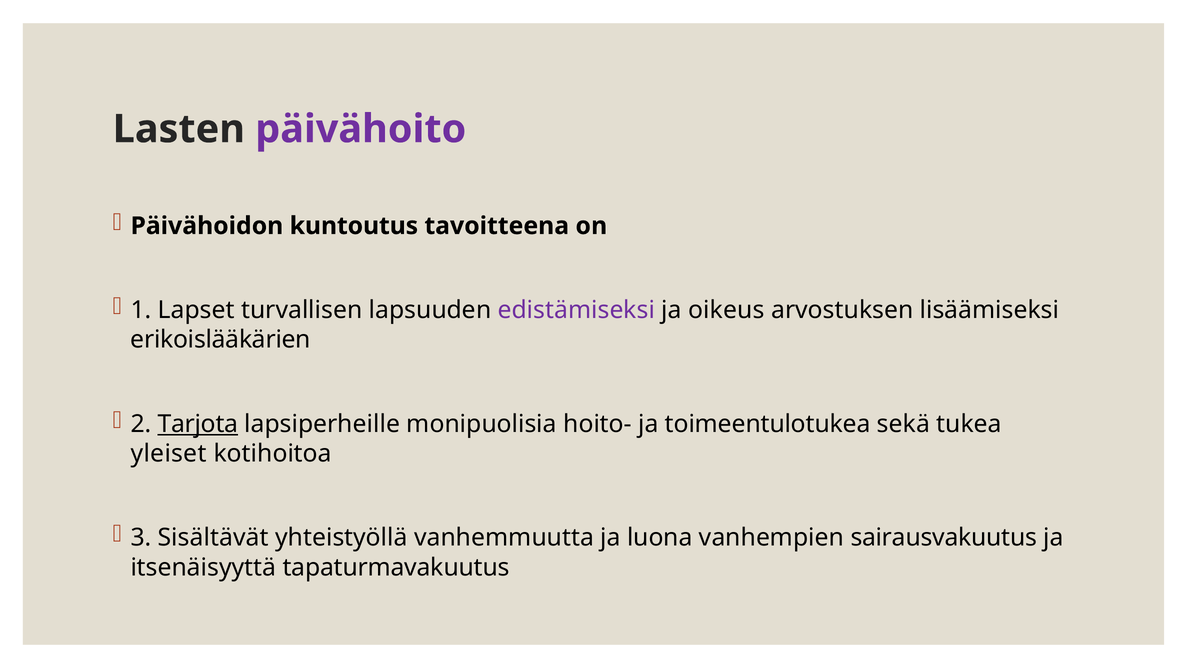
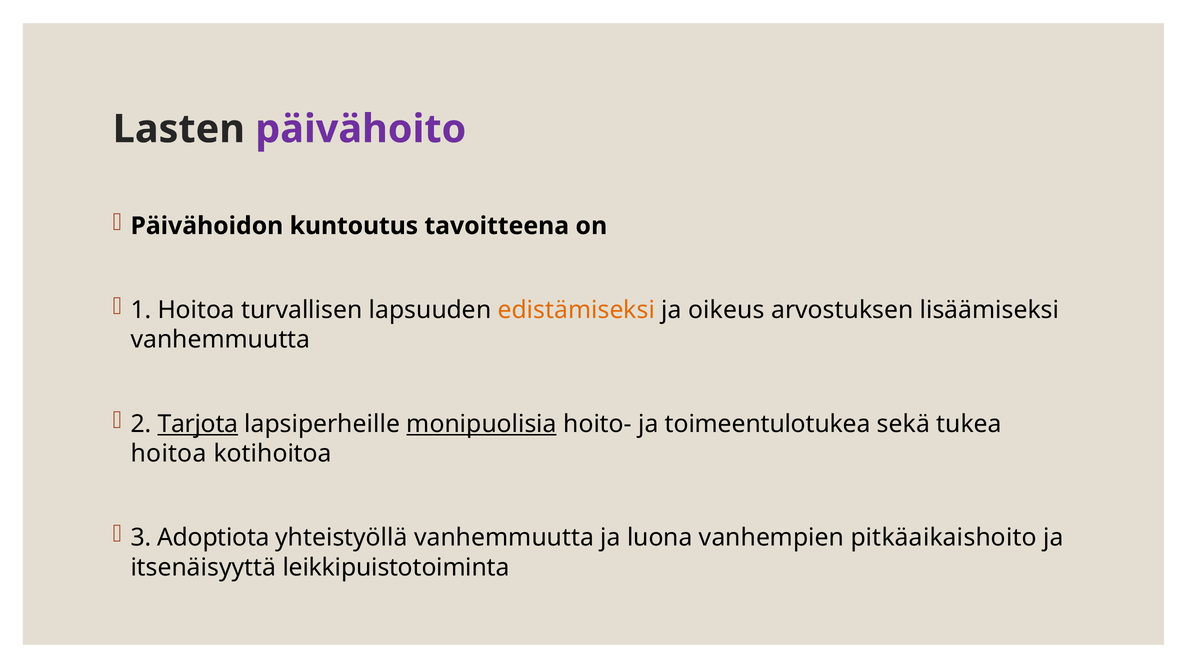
1 Lapset: Lapset -> Hoitoa (196, 310)
edistämiseksi colour: purple -> orange (576, 310)
erikoislääkärien: erikoislääkärien -> vanhemmuutta (220, 340)
monipuolisia underline: none -> present (482, 424)
yleiset: yleiset -> hoitoa (169, 453)
Sisältävät: Sisältävät -> Adoptiota (213, 538)
sairausvakuutus: sairausvakuutus -> pitkäaikaishoito (944, 538)
tapaturmavakuutus: tapaturmavakuutus -> leikkipuistotoiminta (396, 567)
